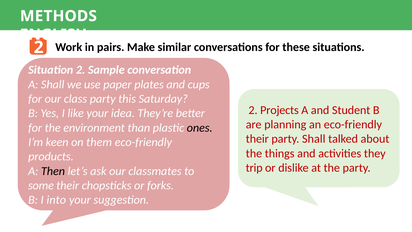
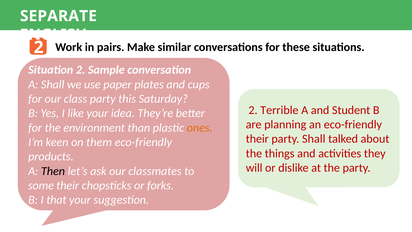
METHODS: METHODS -> SEPARATE (58, 16)
Projects: Projects -> Terrible (279, 110)
ones colour: black -> orange (200, 128)
trip: trip -> will (254, 168)
into: into -> that (56, 200)
